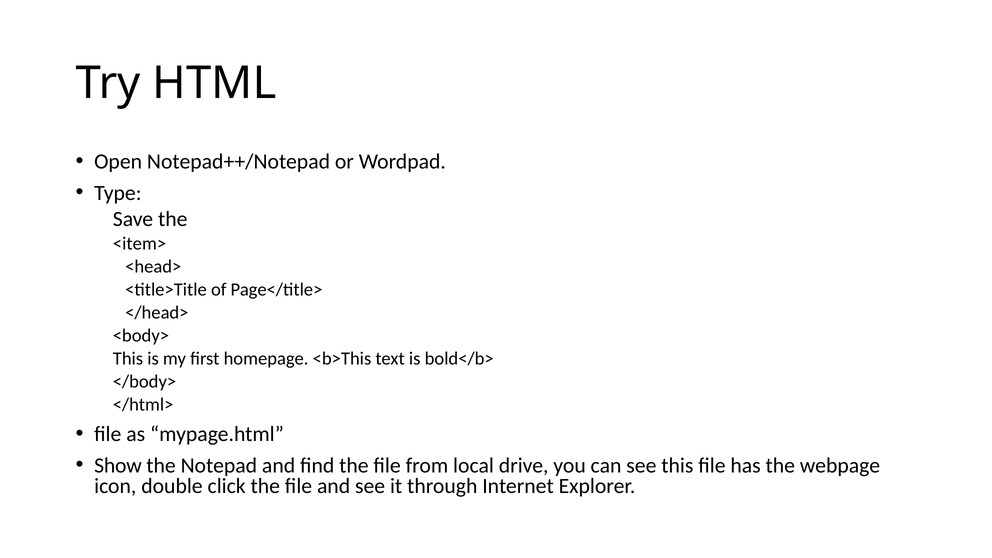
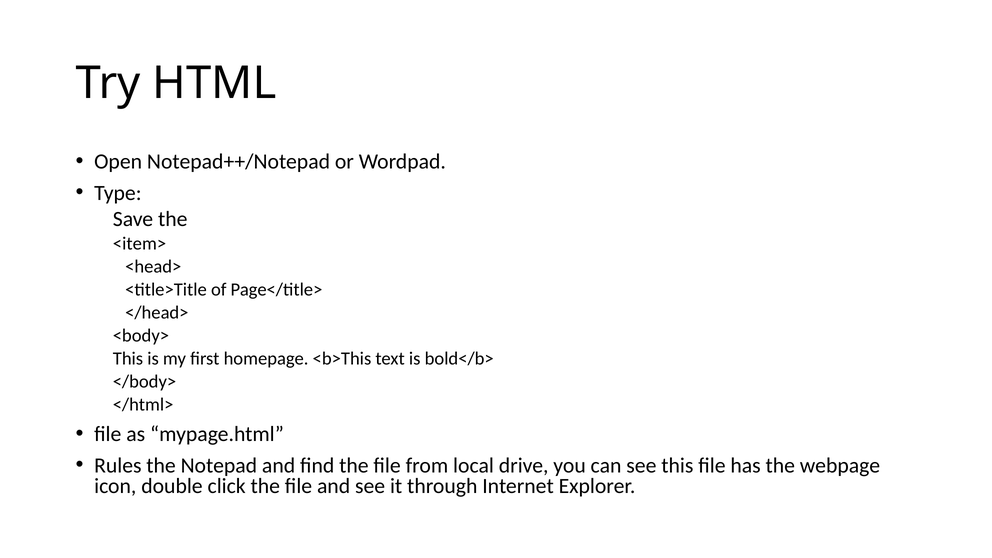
Show: Show -> Rules (118, 465)
